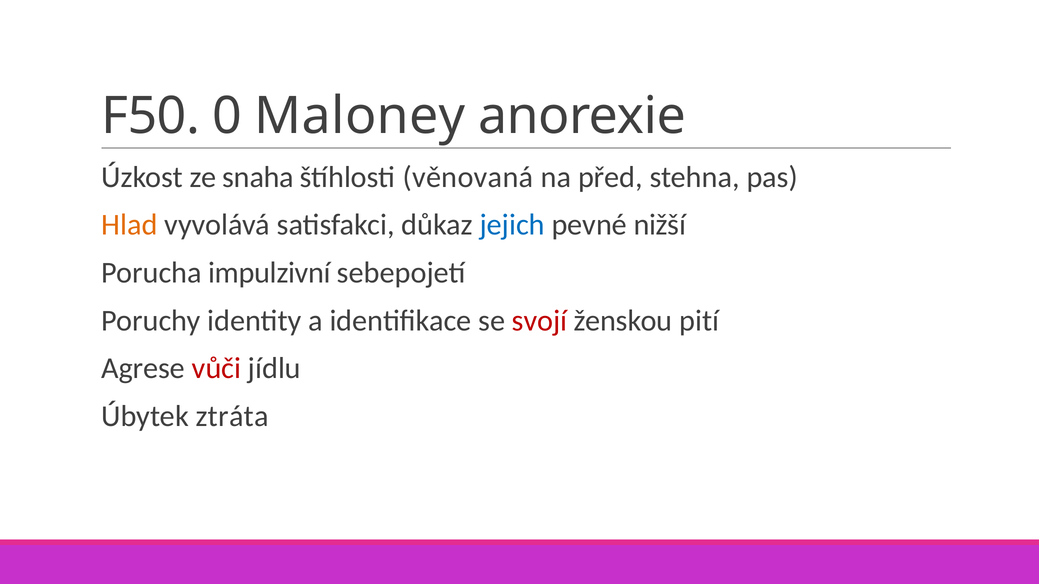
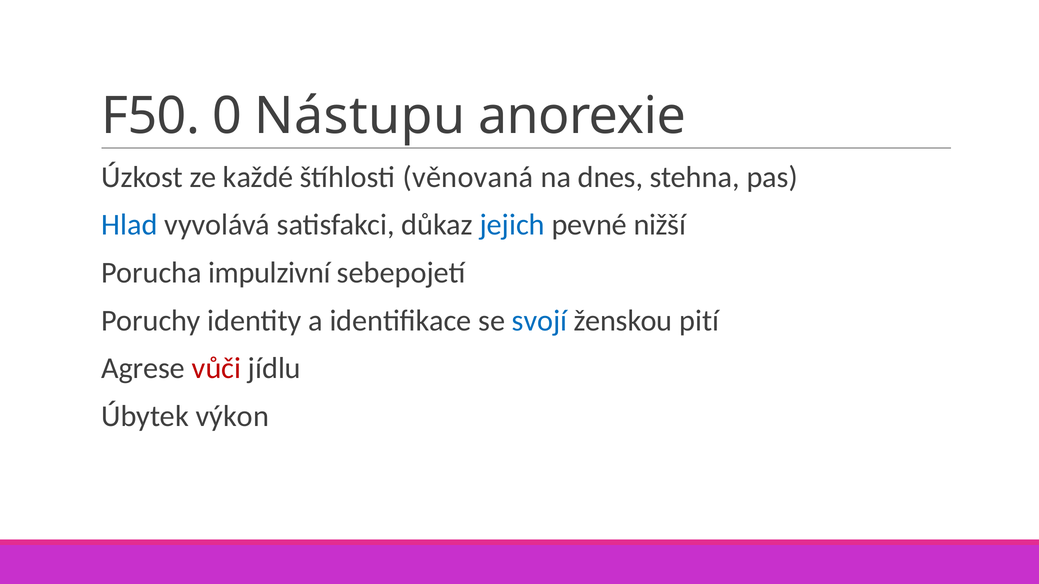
Maloney: Maloney -> Nástupu (360, 116)
snaha: snaha -> každé (258, 177)
před: před -> dnes (611, 177)
Hlad colour: orange -> blue (129, 225)
svojí colour: red -> blue (540, 321)
ztráta: ztráta -> výkon (232, 416)
